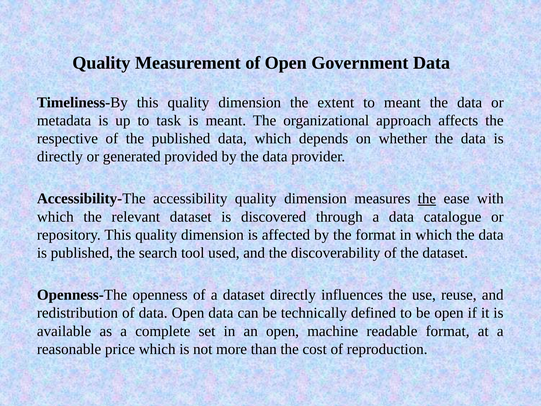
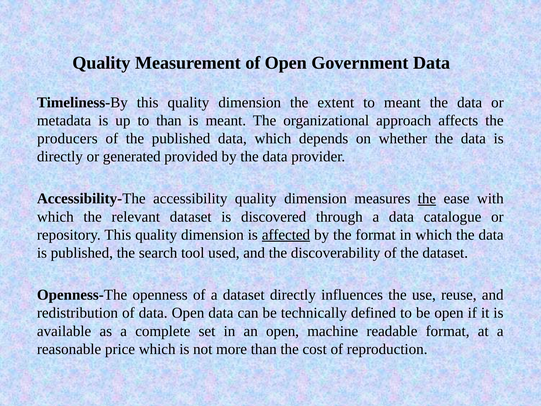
to task: task -> than (169, 120)
respective: respective -> producers (67, 138)
affected underline: none -> present (286, 235)
